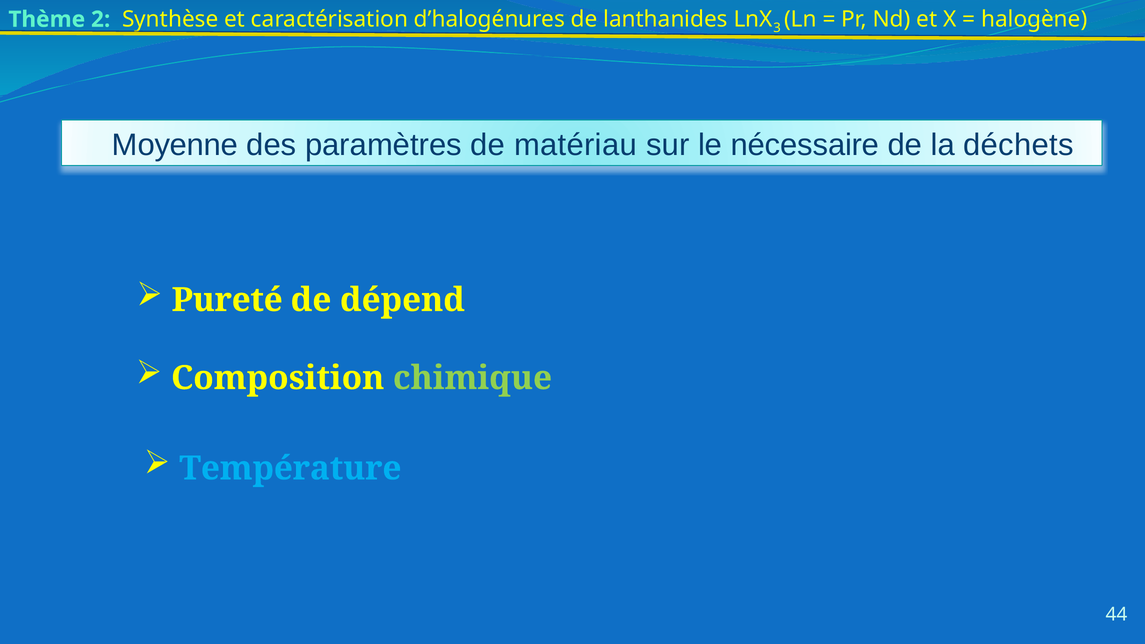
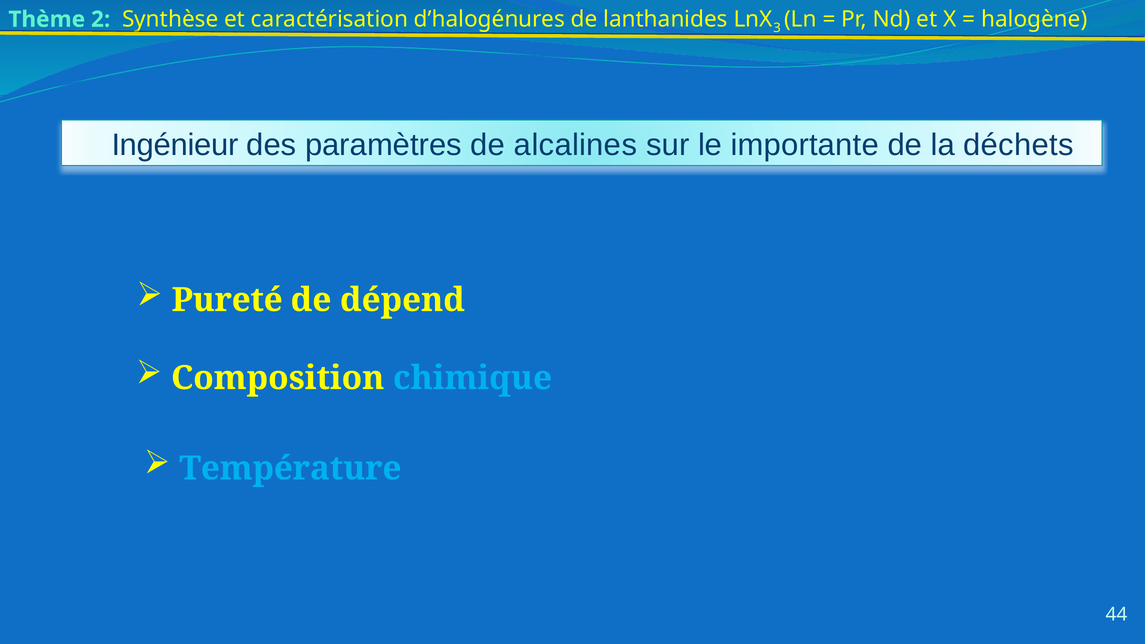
Moyenne: Moyenne -> Ingénieur (175, 145)
matériau: matériau -> alcalines (575, 145)
nécessaire: nécessaire -> importante (805, 145)
chimique colour: light green -> light blue (473, 378)
